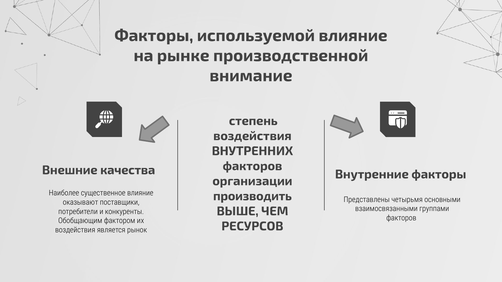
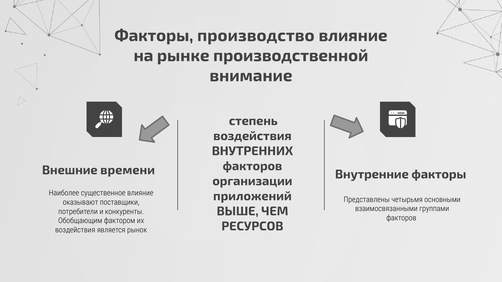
используемой: используемой -> производство (256, 36)
качества: качества -> времени (128, 170)
производить: производить -> приложений (252, 196)
